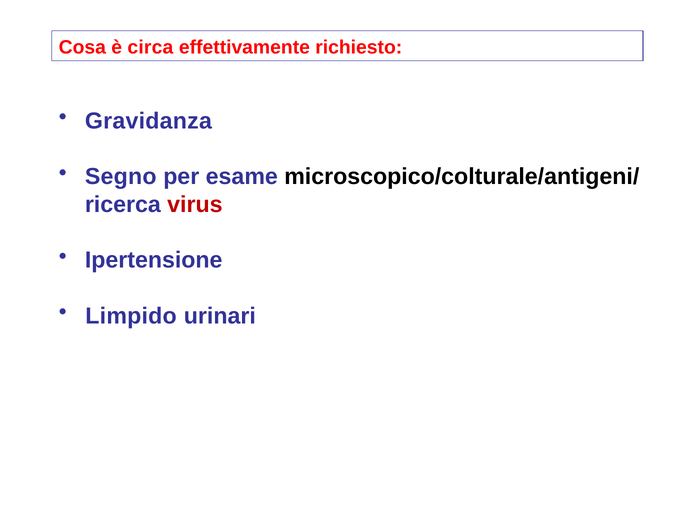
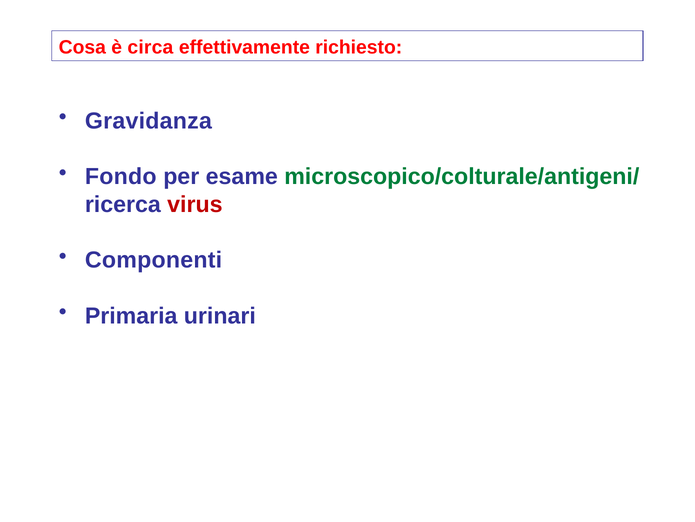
Segno: Segno -> Fondo (121, 176)
microscopico/colturale/antigeni/ colour: black -> green (462, 176)
Ipertensione: Ipertensione -> Componenti (154, 260)
Limpido: Limpido -> Primaria (131, 315)
